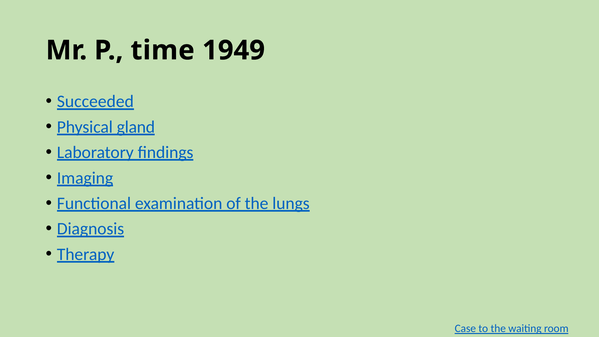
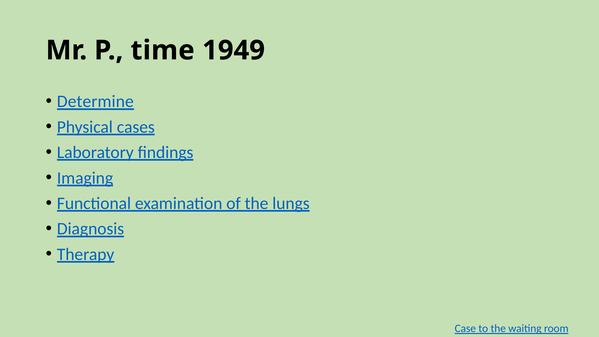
Succeeded: Succeeded -> Determine (95, 102)
gland: gland -> cases (136, 127)
